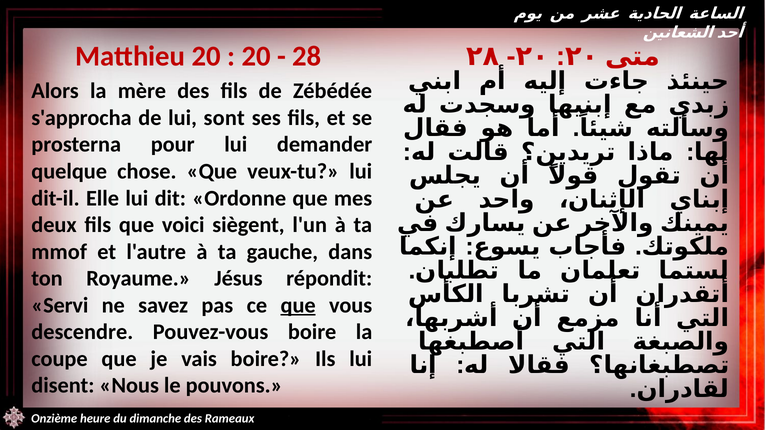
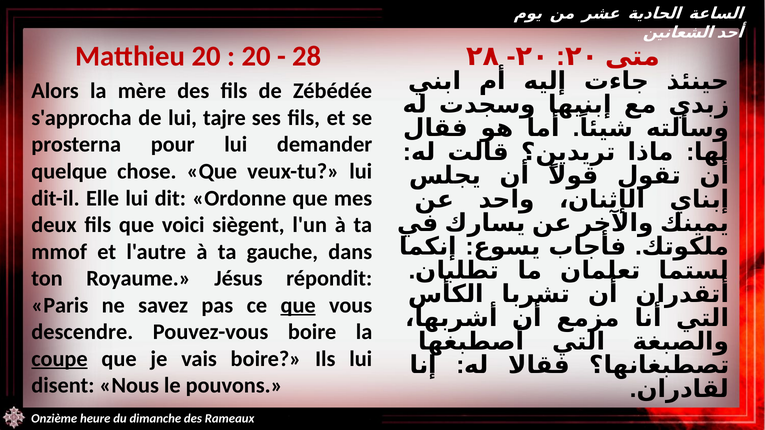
sont: sont -> tajre (224, 118)
Servi: Servi -> Paris (60, 305)
coupe underline: none -> present (59, 359)
